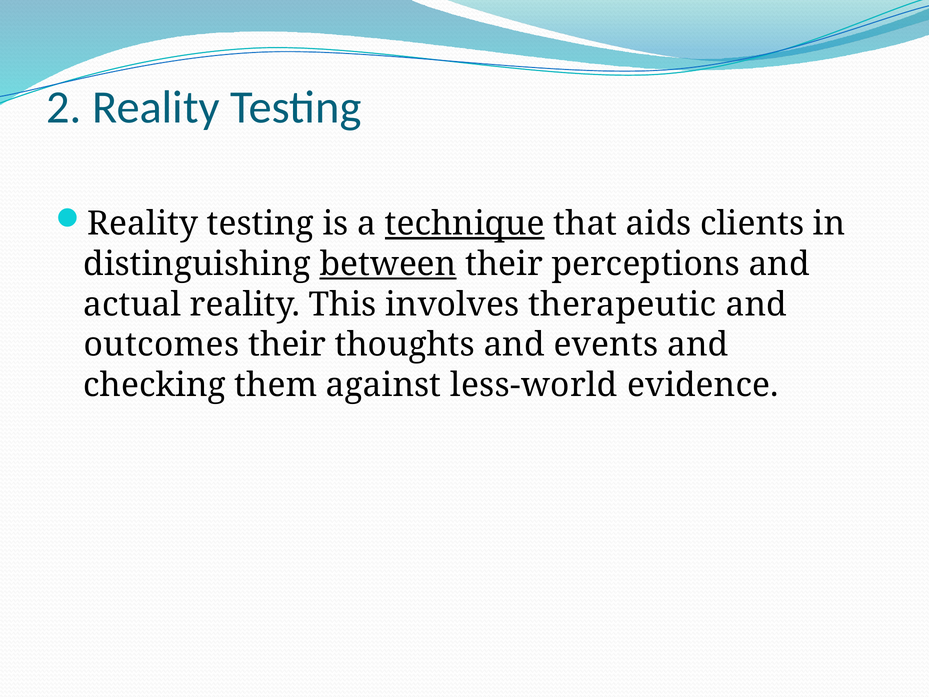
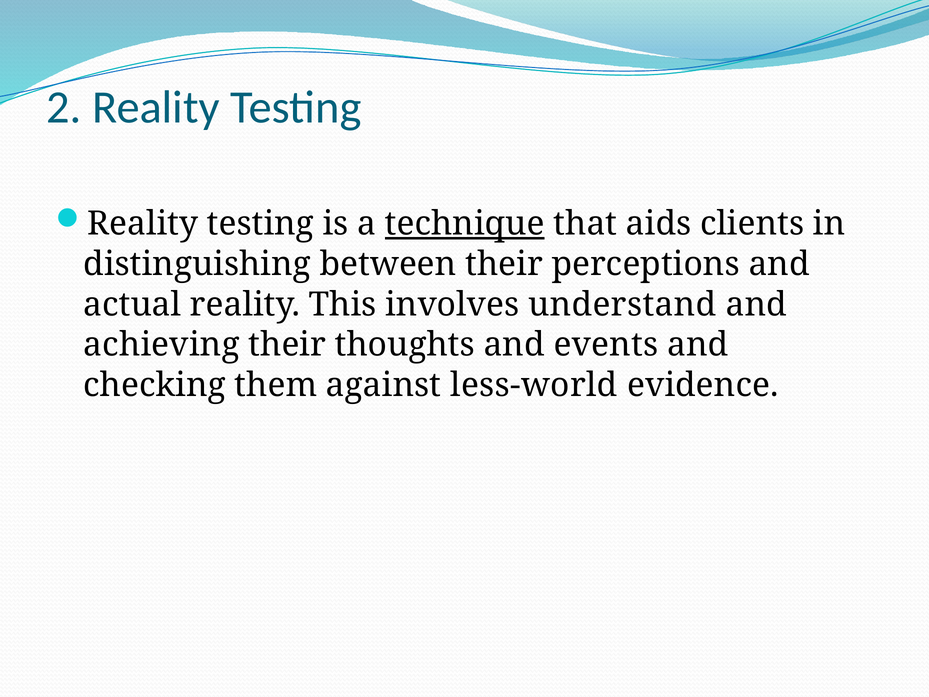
between underline: present -> none (388, 264)
therapeutic: therapeutic -> understand (622, 304)
outcomes: outcomes -> achieving (162, 345)
